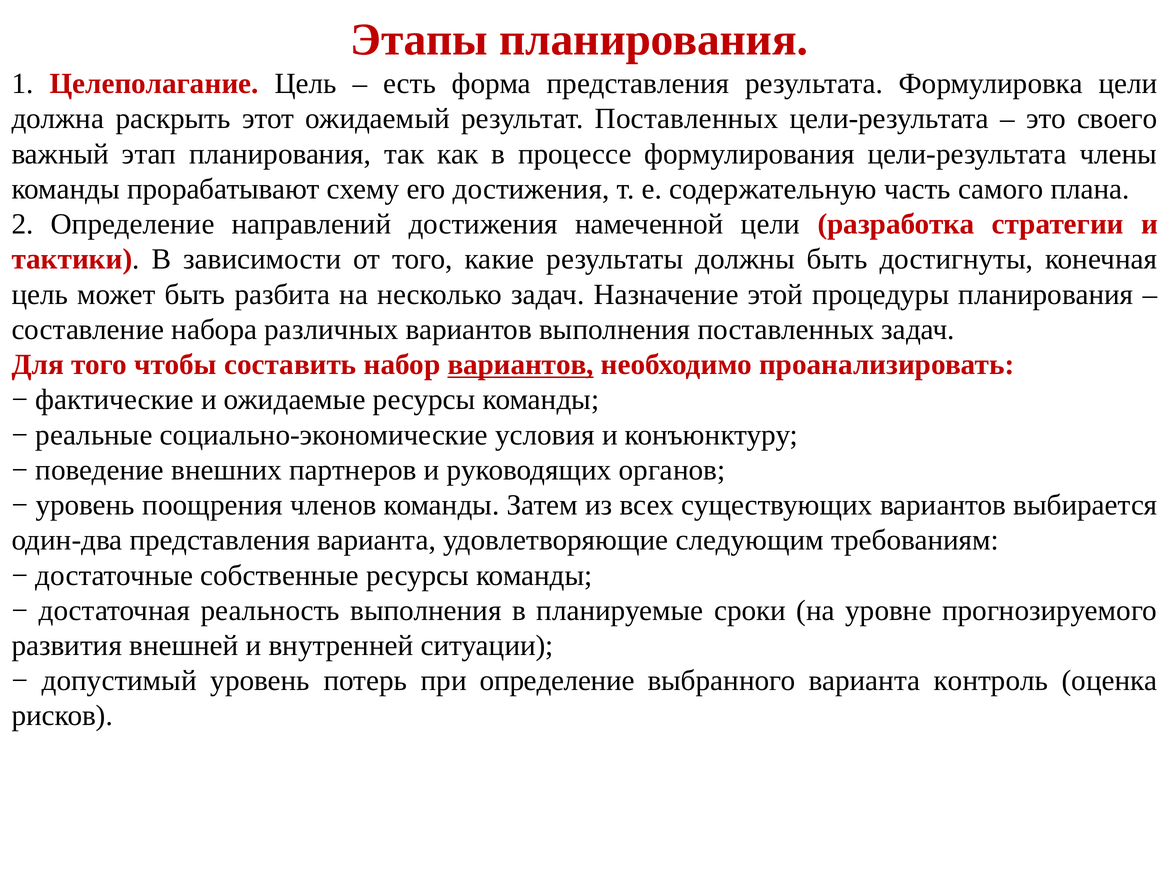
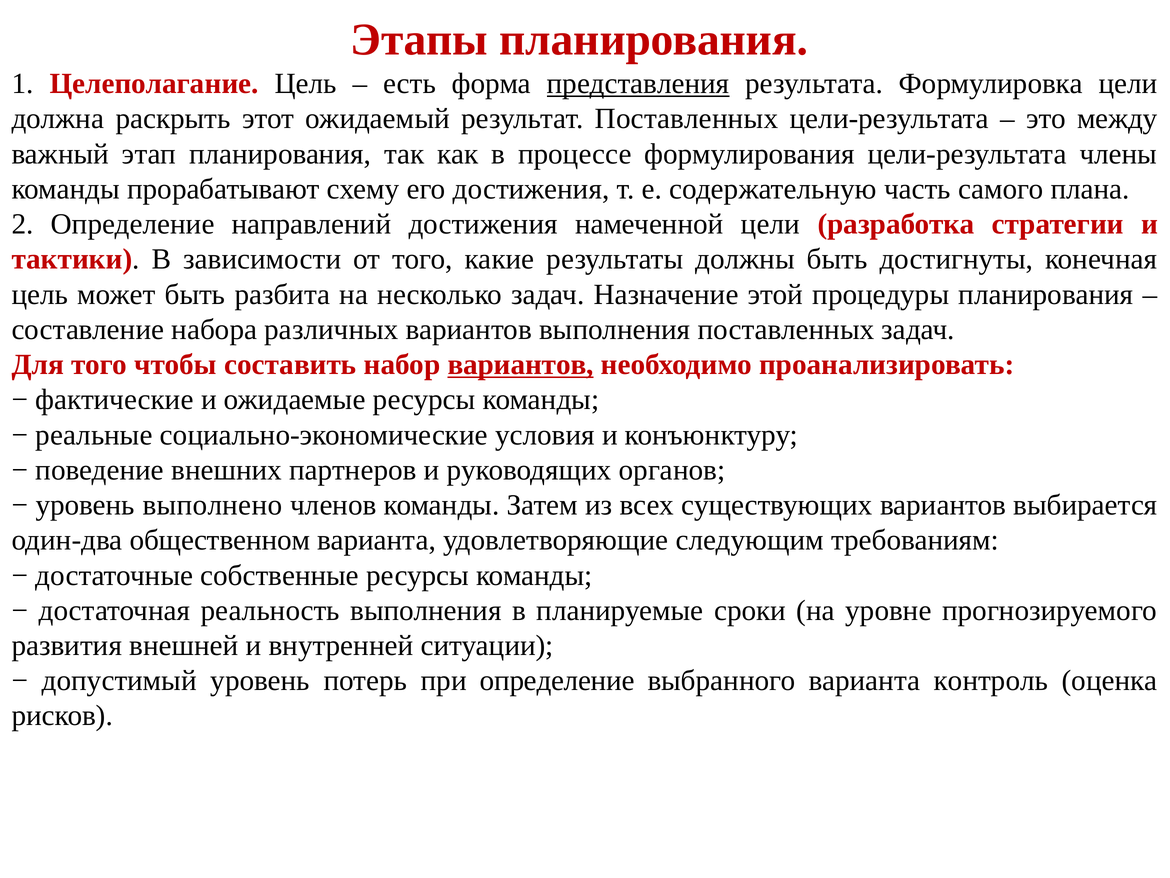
представления underline: none -> present (638, 84)
своего: своего -> между (1117, 119)
поощрения: поощрения -> выполнено (212, 505)
один-два представления: представления -> общественном (220, 540)
